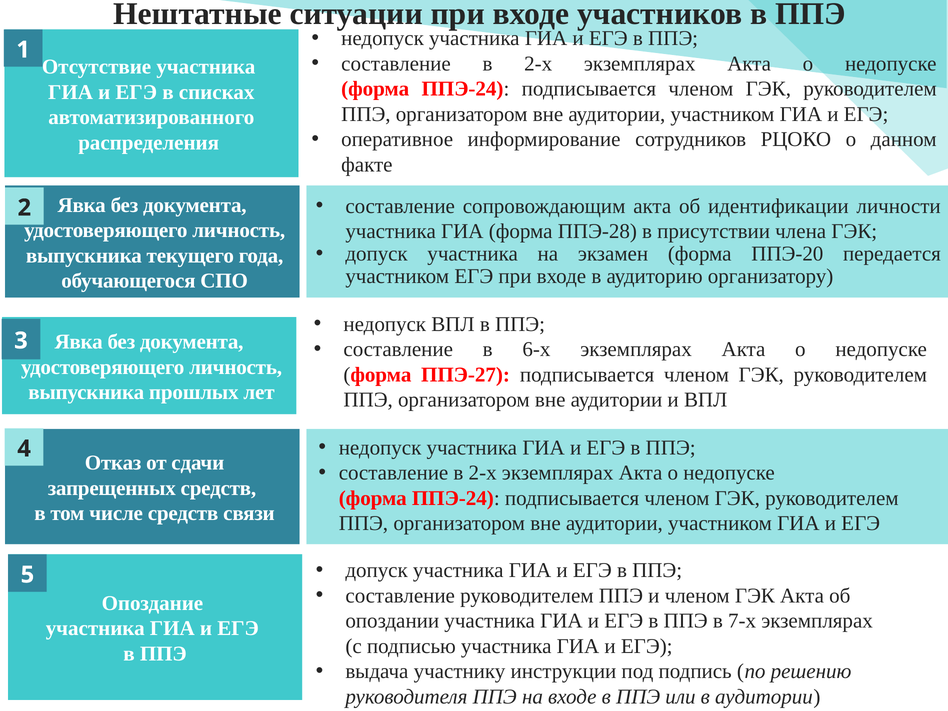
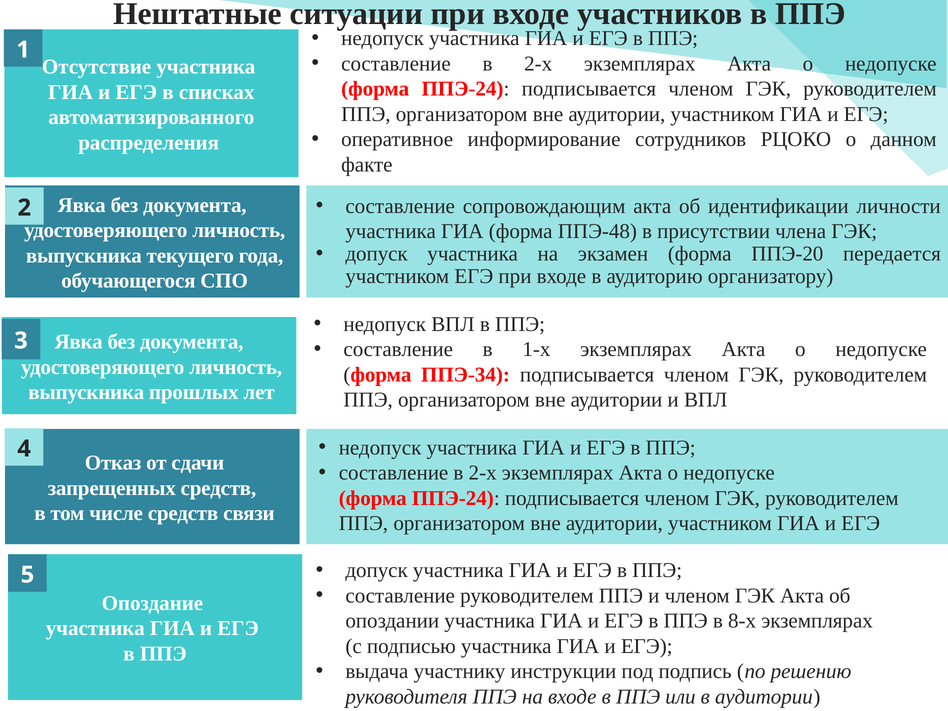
ППЭ-28: ППЭ-28 -> ППЭ-48 (597, 231)
6-х: 6-х -> 1-х (536, 349)
ППЭ-27: ППЭ-27 -> ППЭ-34 (465, 375)
7-х: 7-х -> 8-х (742, 621)
